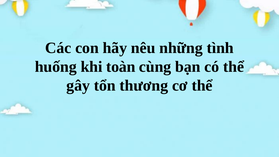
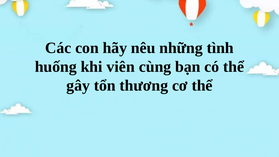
toàn: toàn -> viên (121, 67)
